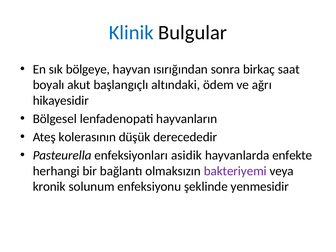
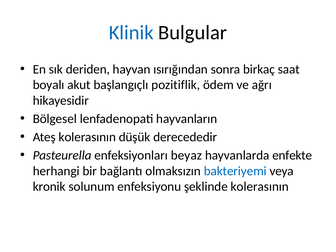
bölgeye: bölgeye -> deriden (88, 69)
altındaki: altındaki -> pozitiflik (176, 85)
asidik: asidik -> beyaz (186, 155)
bakteriyemi colour: purple -> blue (235, 171)
şeklinde yenmesidir: yenmesidir -> kolerasının (260, 187)
